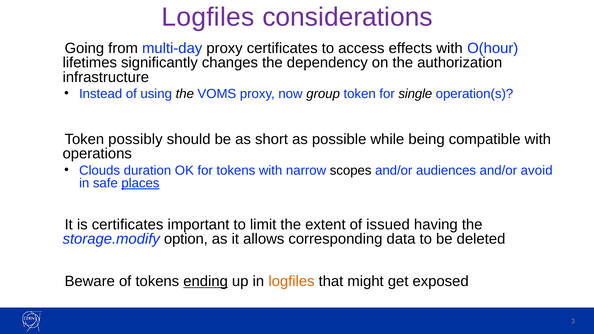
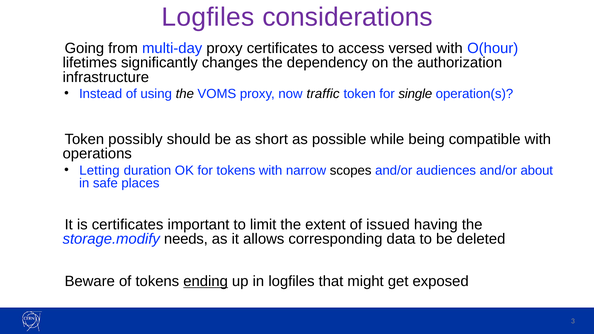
effects: effects -> versed (410, 48)
group: group -> traffic (323, 94)
Clouds: Clouds -> Letting (99, 170)
avoid: avoid -> about (537, 170)
places underline: present -> none (140, 183)
option: option -> needs (186, 239)
logfiles colour: orange -> black (291, 281)
